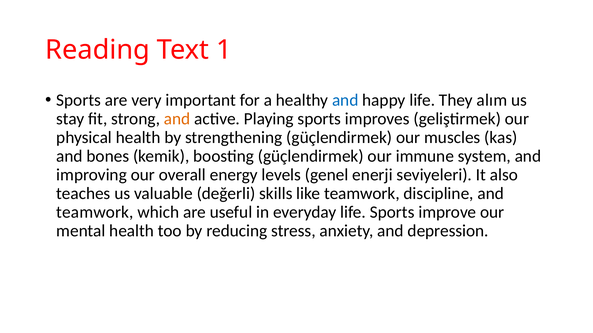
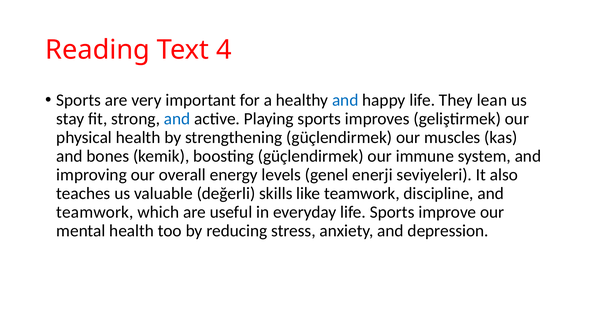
1: 1 -> 4 (224, 50)
alım: alım -> lean (492, 100)
and colour: orange -> blue (177, 119)
